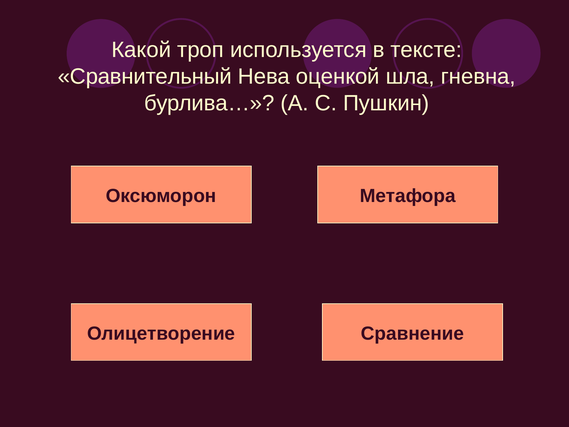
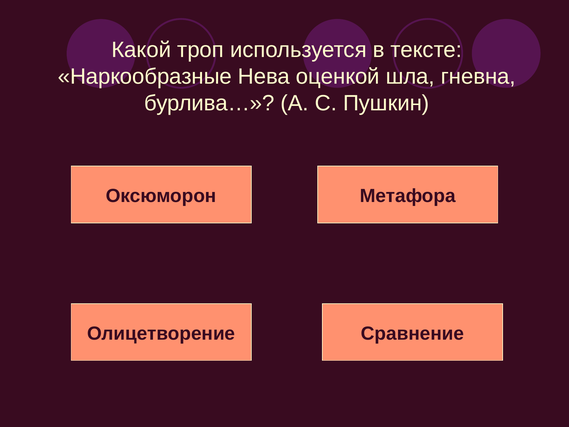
Сравнительный: Сравнительный -> Наркообразные (145, 76)
